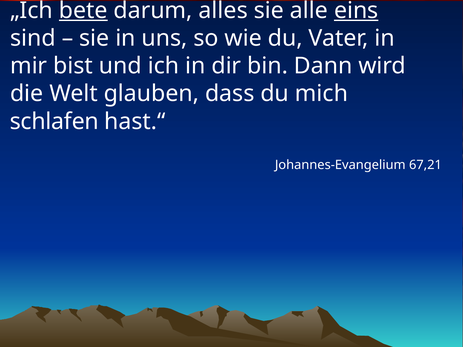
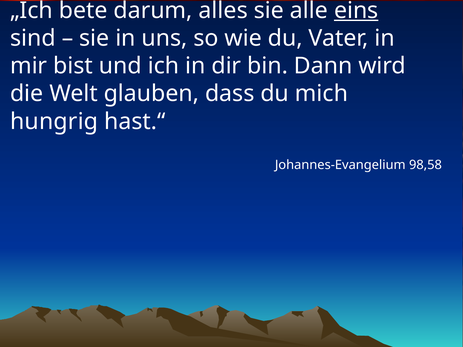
bete underline: present -> none (83, 10)
schlafen: schlafen -> hungrig (54, 122)
67,21: 67,21 -> 98,58 (425, 165)
